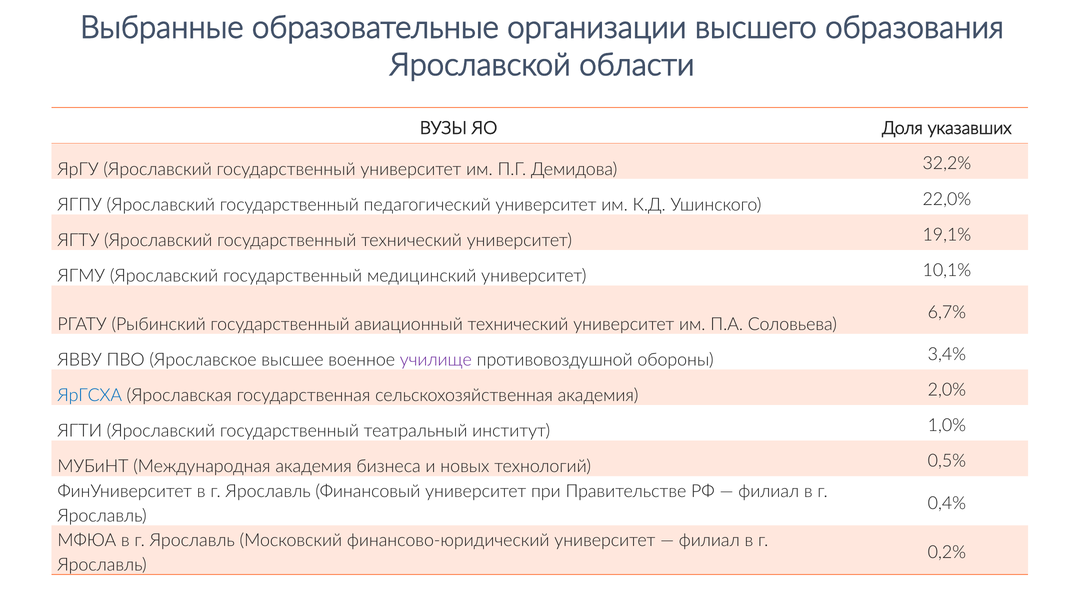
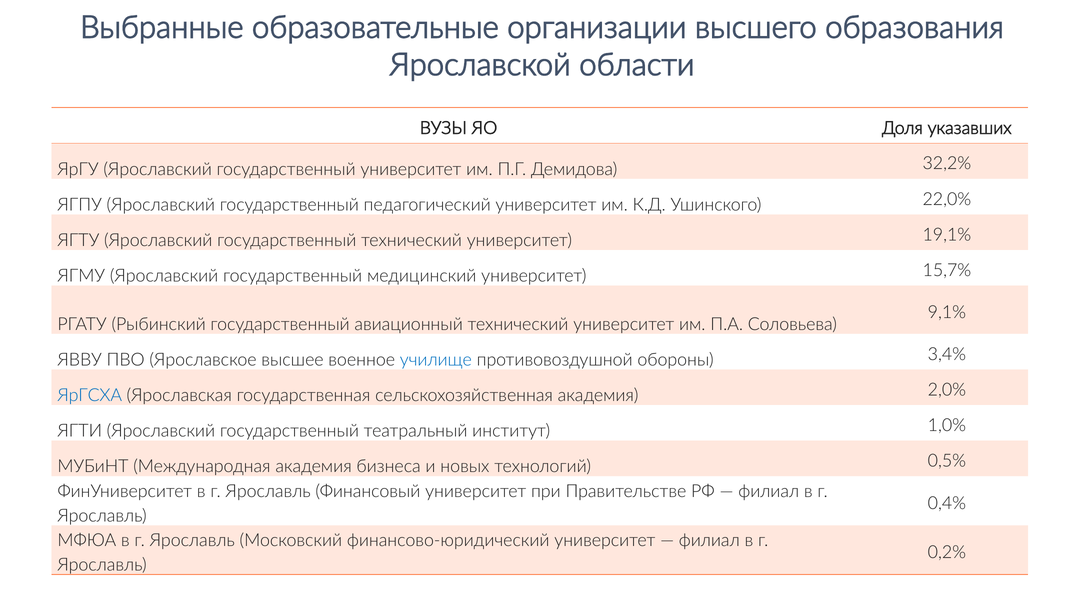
10,1%: 10,1% -> 15,7% (947, 270)
6,7%: 6,7% -> 9,1% (947, 312)
училище colour: purple -> blue (436, 360)
